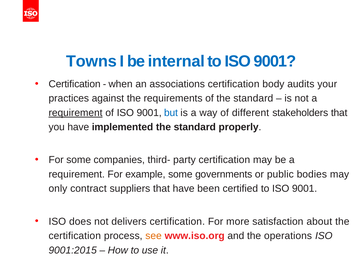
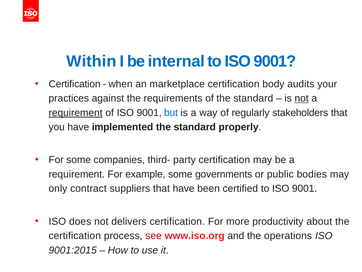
Towns: Towns -> Within (91, 61)
associations: associations -> marketplace (177, 84)
not underline: none -> present (302, 98)
different: different -> regularly (251, 113)
satisfaction: satisfaction -> productivity (278, 221)
see colour: orange -> red (154, 235)
